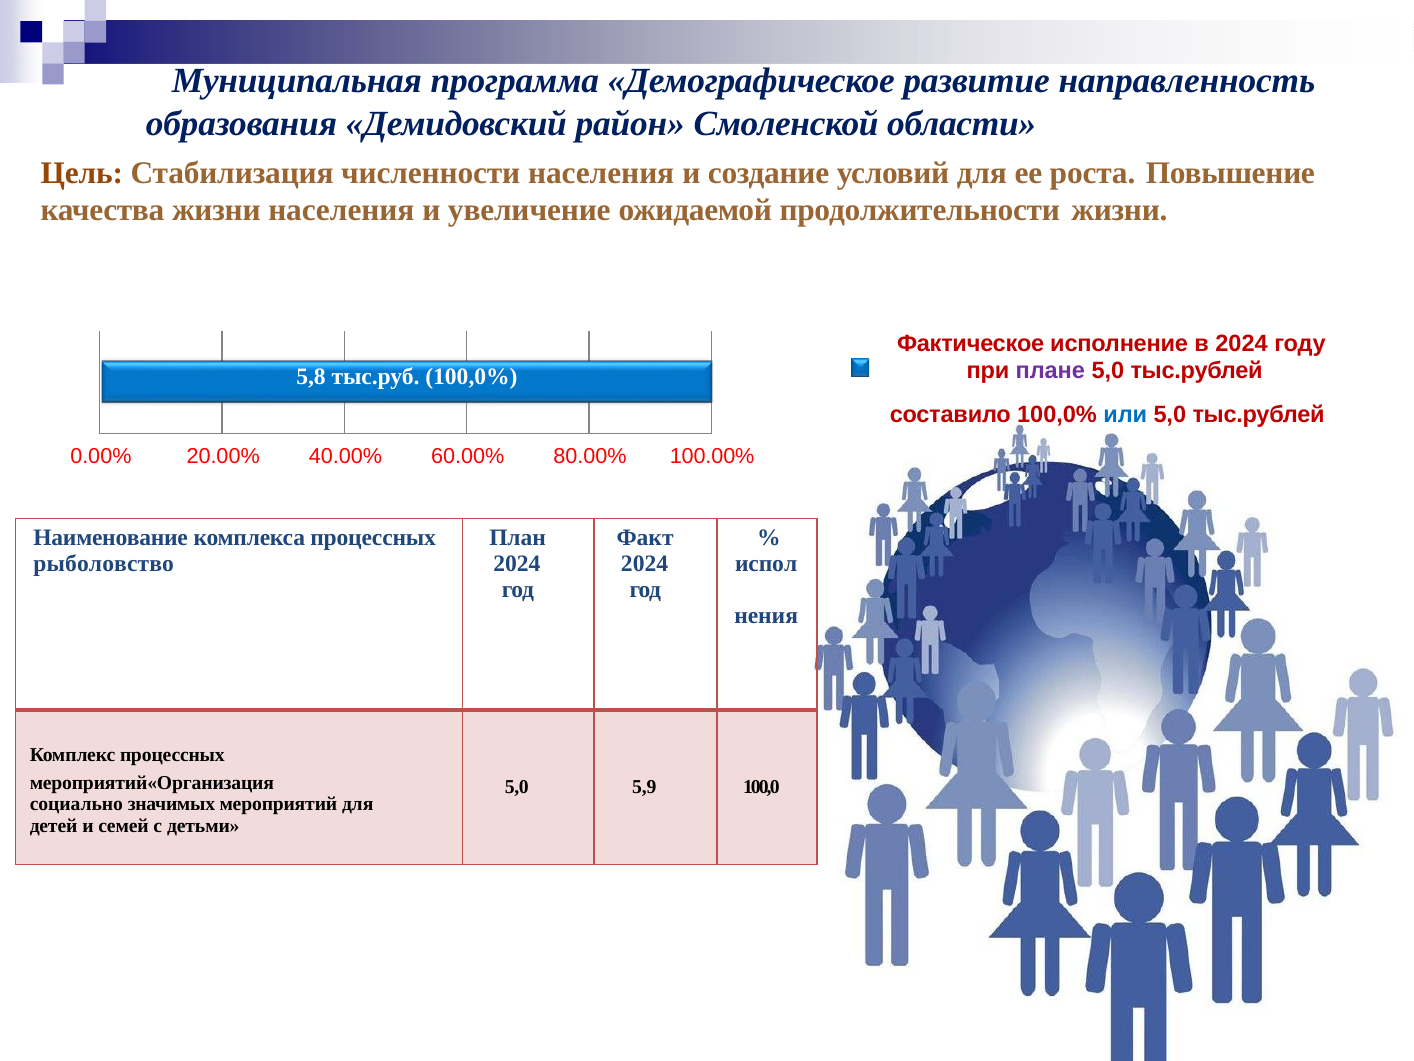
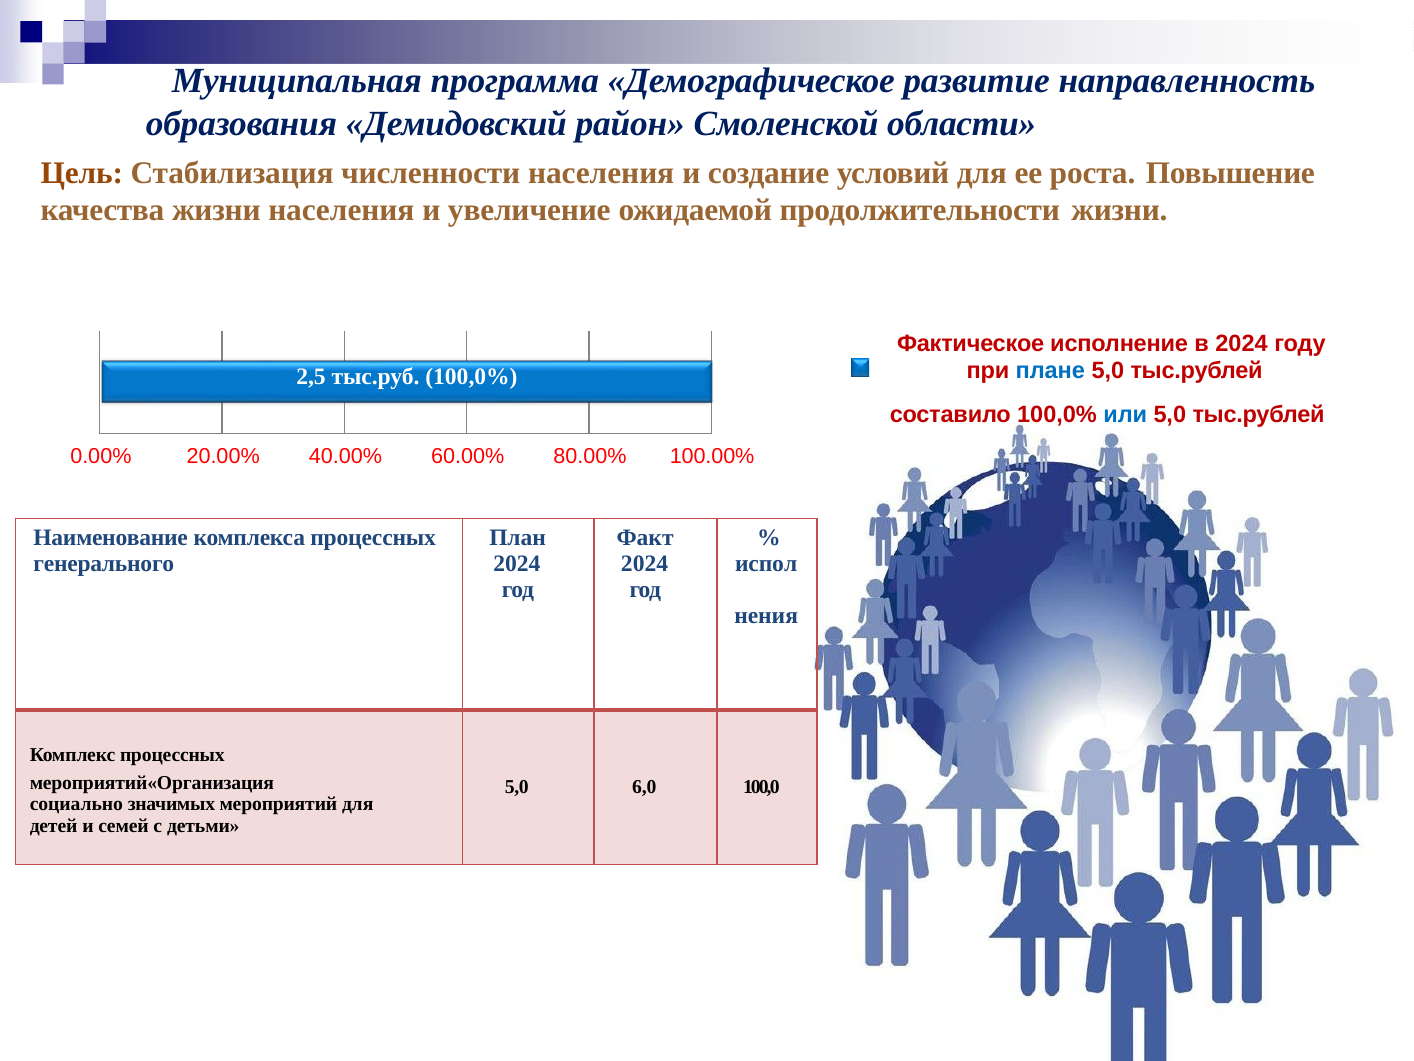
плане colour: purple -> blue (1050, 370)
5,8: 5,8 -> 2,5 (311, 376)
рыболовство: рыболовство -> генерального (104, 563)
5,9: 5,9 -> 6,0 (644, 787)
